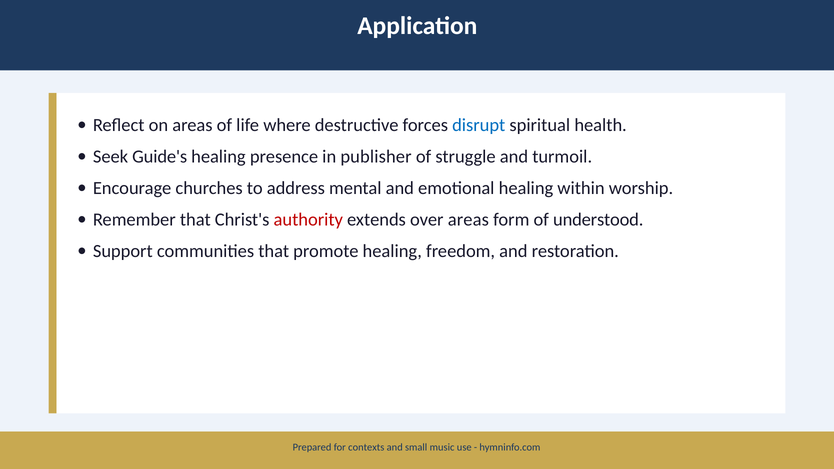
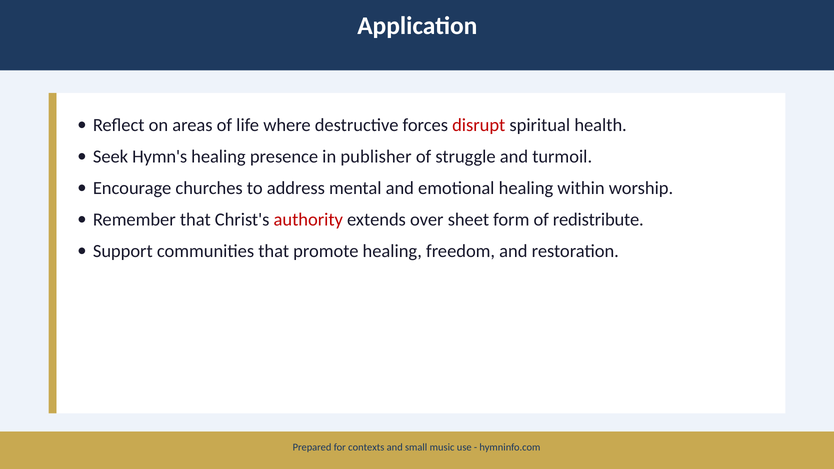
disrupt colour: blue -> red (479, 125)
Guide's: Guide's -> Hymn's (160, 157)
over areas: areas -> sheet (468, 220)
understood: understood -> redistribute (598, 220)
